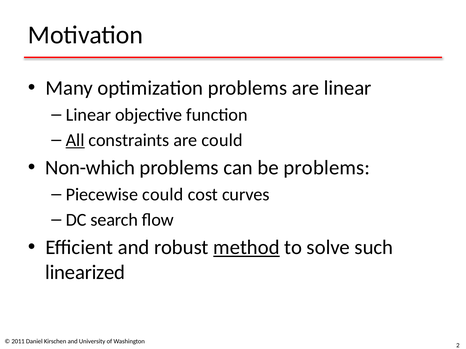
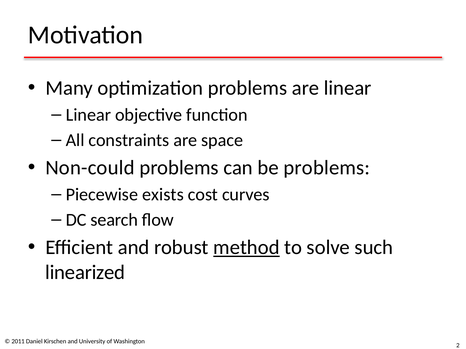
All underline: present -> none (75, 140)
are could: could -> space (222, 140)
Non-which: Non-which -> Non-could (90, 168)
Piecewise could: could -> exists (163, 195)
